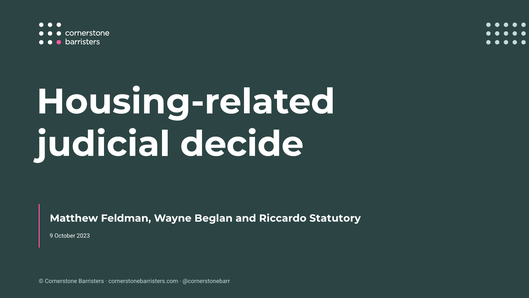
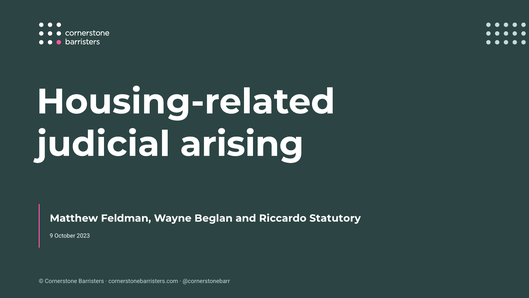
decide: decide -> arising (242, 144)
